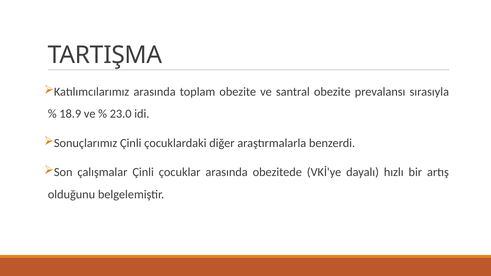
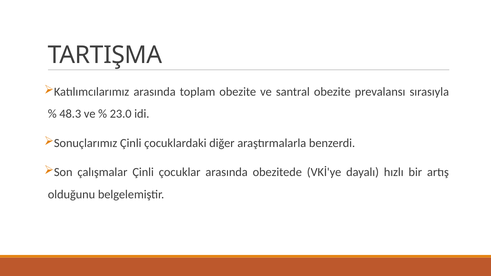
18.9: 18.9 -> 48.3 (70, 114)
